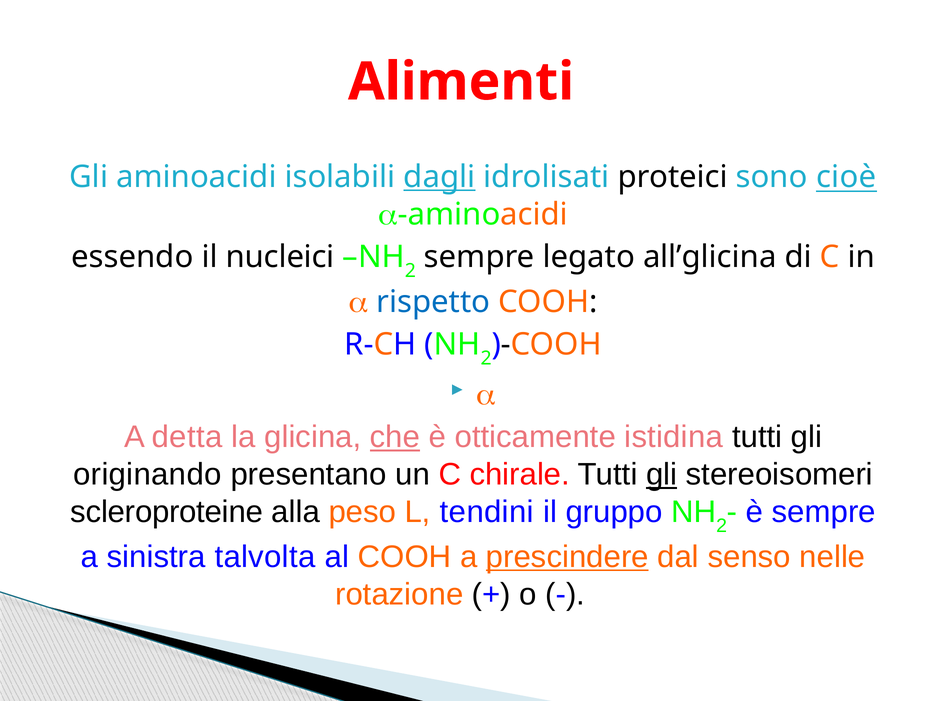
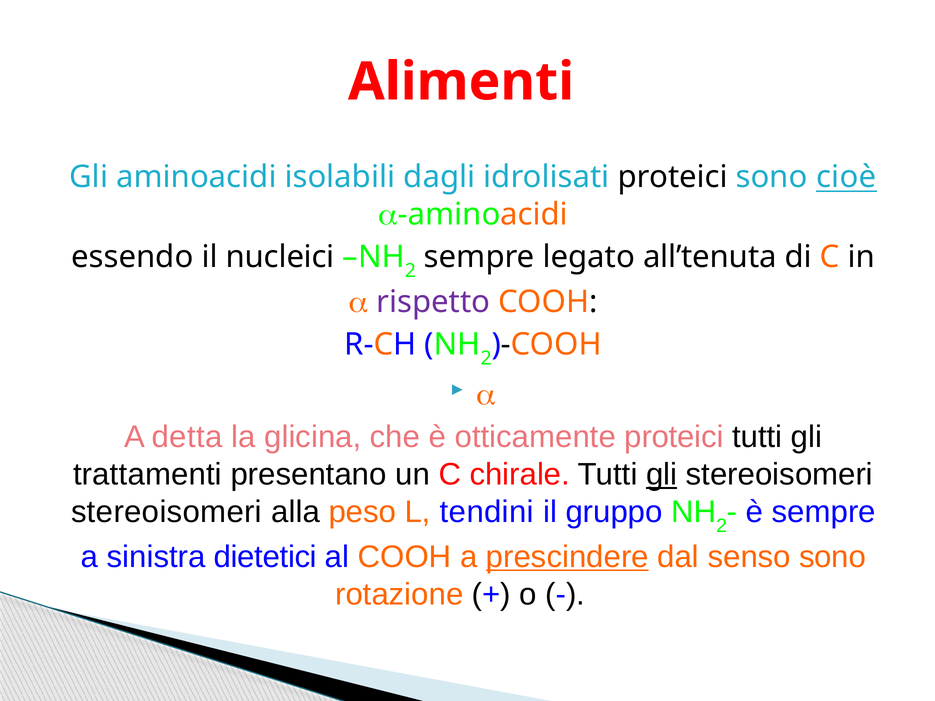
dagli underline: present -> none (439, 177)
all’glicina: all’glicina -> all’tenuta (710, 257)
rispetto colour: blue -> purple (433, 302)
che underline: present -> none (395, 437)
otticamente istidina: istidina -> proteici (674, 437)
originando: originando -> trattamenti (148, 475)
scleroproteine: scleroproteine -> stereoisomeri (166, 512)
talvolta: talvolta -> dietetici (265, 557)
senso nelle: nelle -> sono (833, 557)
